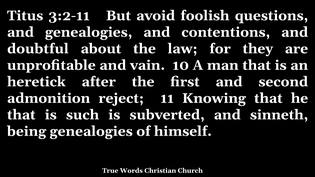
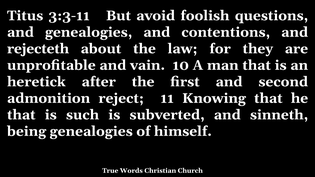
3:2-11: 3:2-11 -> 3:3-11 (69, 16)
doubtful: doubtful -> rejecteth (38, 49)
